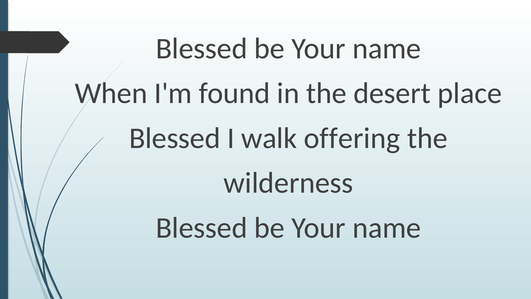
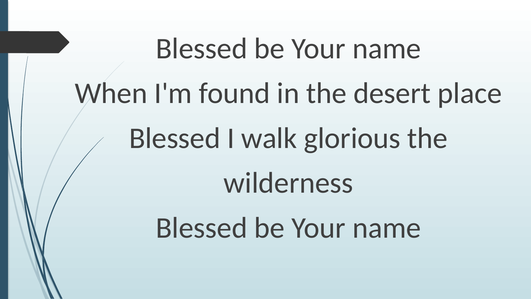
offering: offering -> glorious (352, 138)
